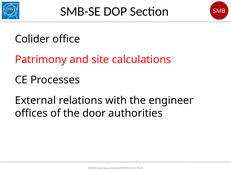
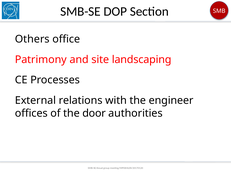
Colider: Colider -> Others (32, 39)
calculations: calculations -> landscaping (142, 60)
